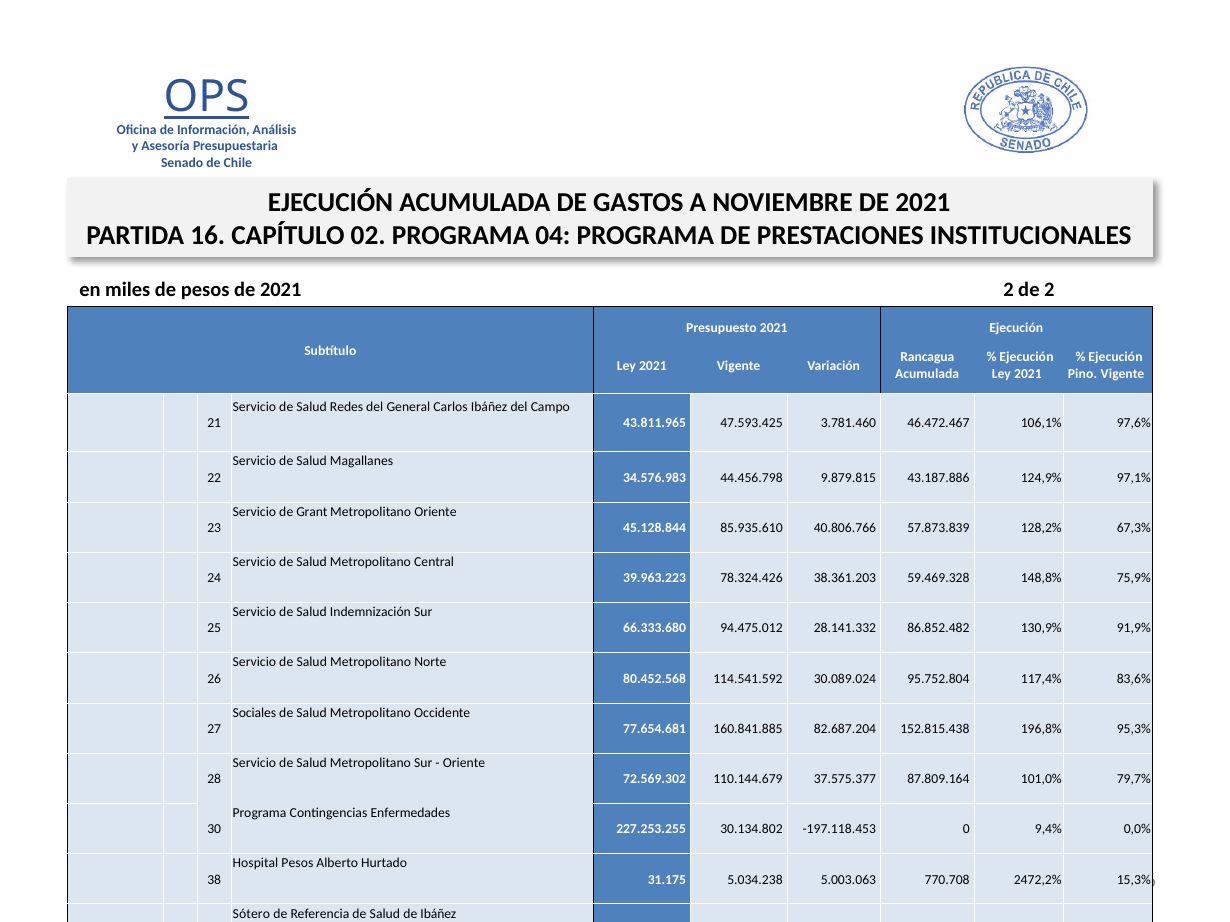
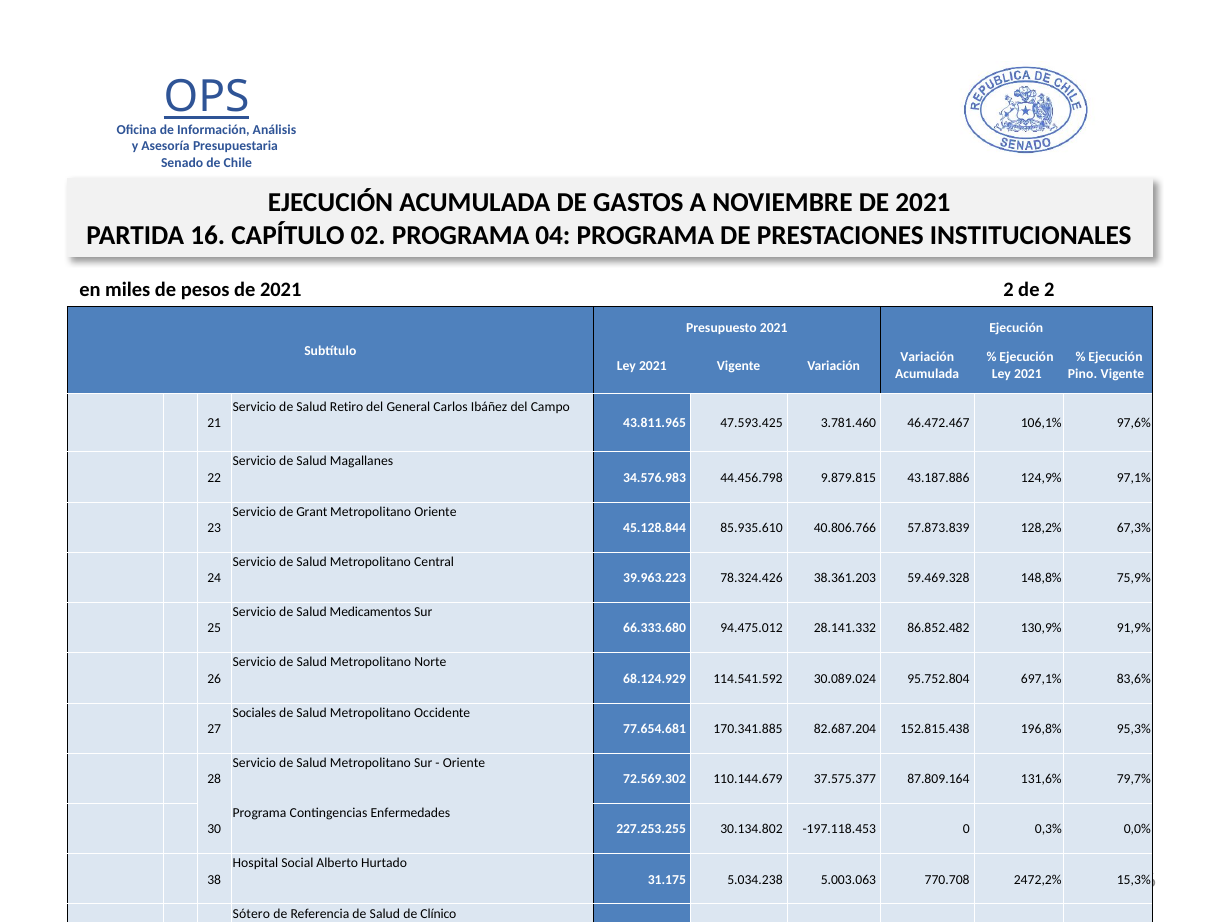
Rancagua: Rancagua -> Variación (927, 357)
Redes: Redes -> Retiro (347, 407)
Indemnización: Indemnización -> Medicamentos (370, 612)
80.452.568: 80.452.568 -> 68.124.929 (655, 679)
117,4%: 117,4% -> 697,1% (1041, 679)
160.841.885: 160.841.885 -> 170.341.885 (748, 729)
101,0%: 101,0% -> 131,6% (1041, 779)
9,4%: 9,4% -> 0,3% (1048, 830)
Pesos: Pesos -> Social (297, 864)
de Ibáñez: Ibáñez -> Clínico (438, 914)
